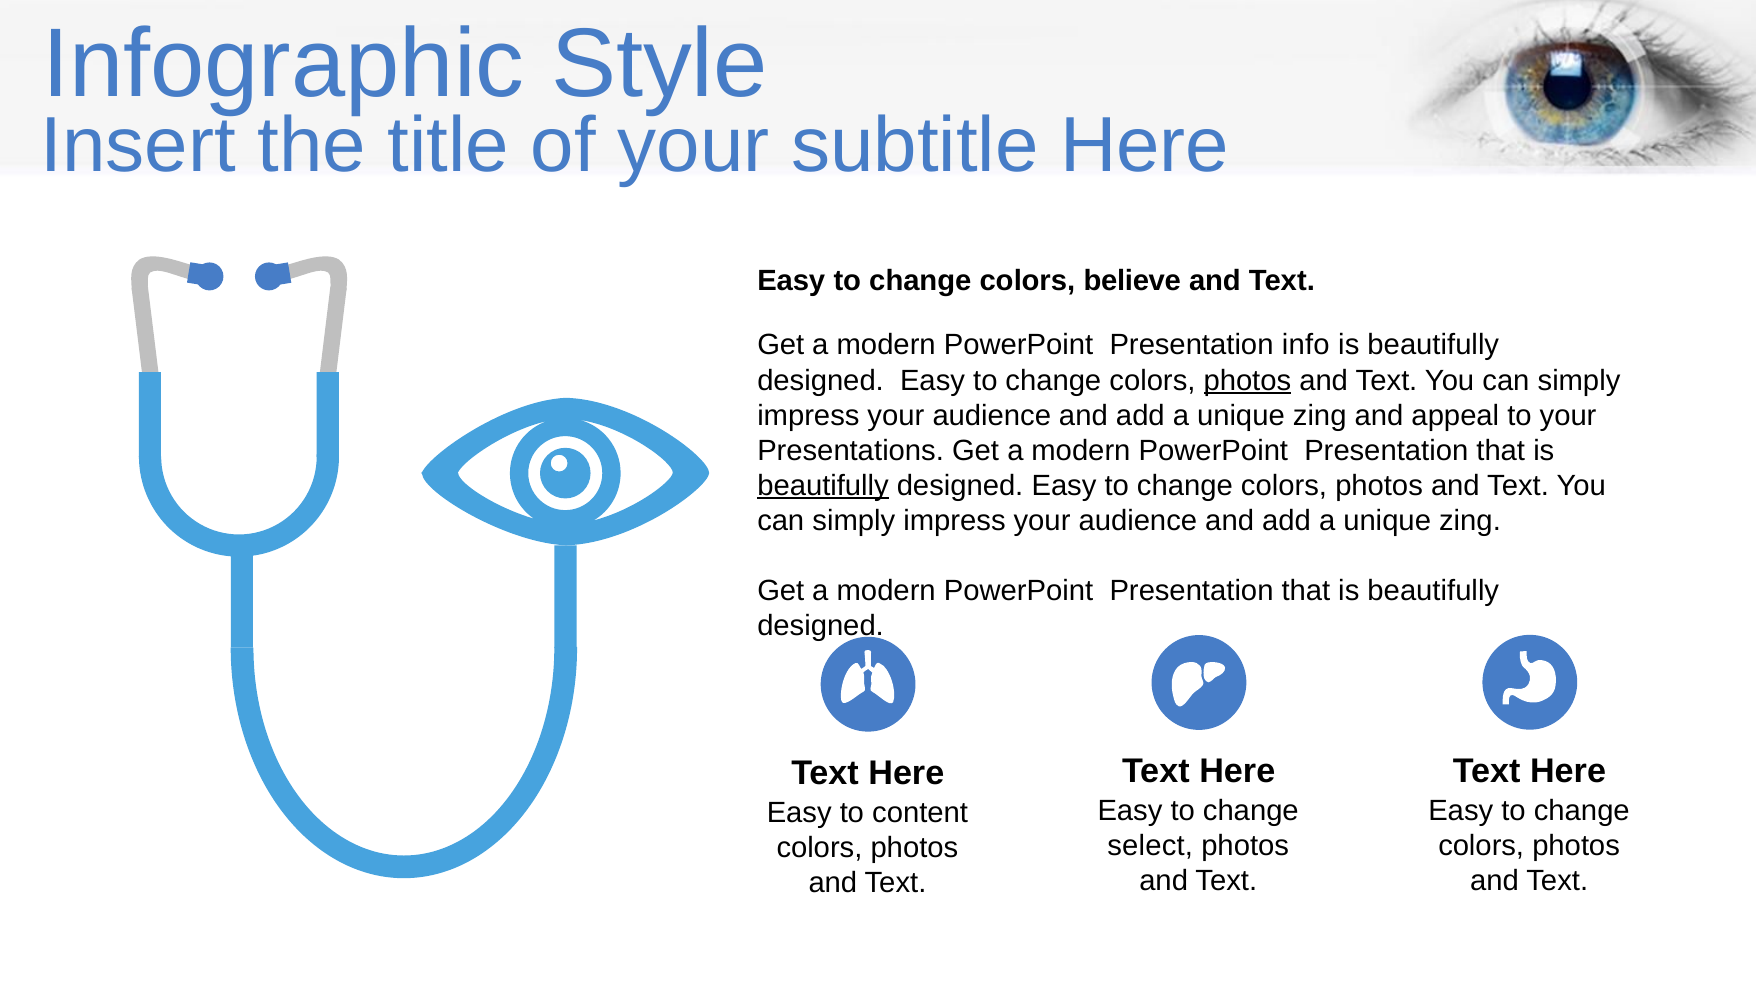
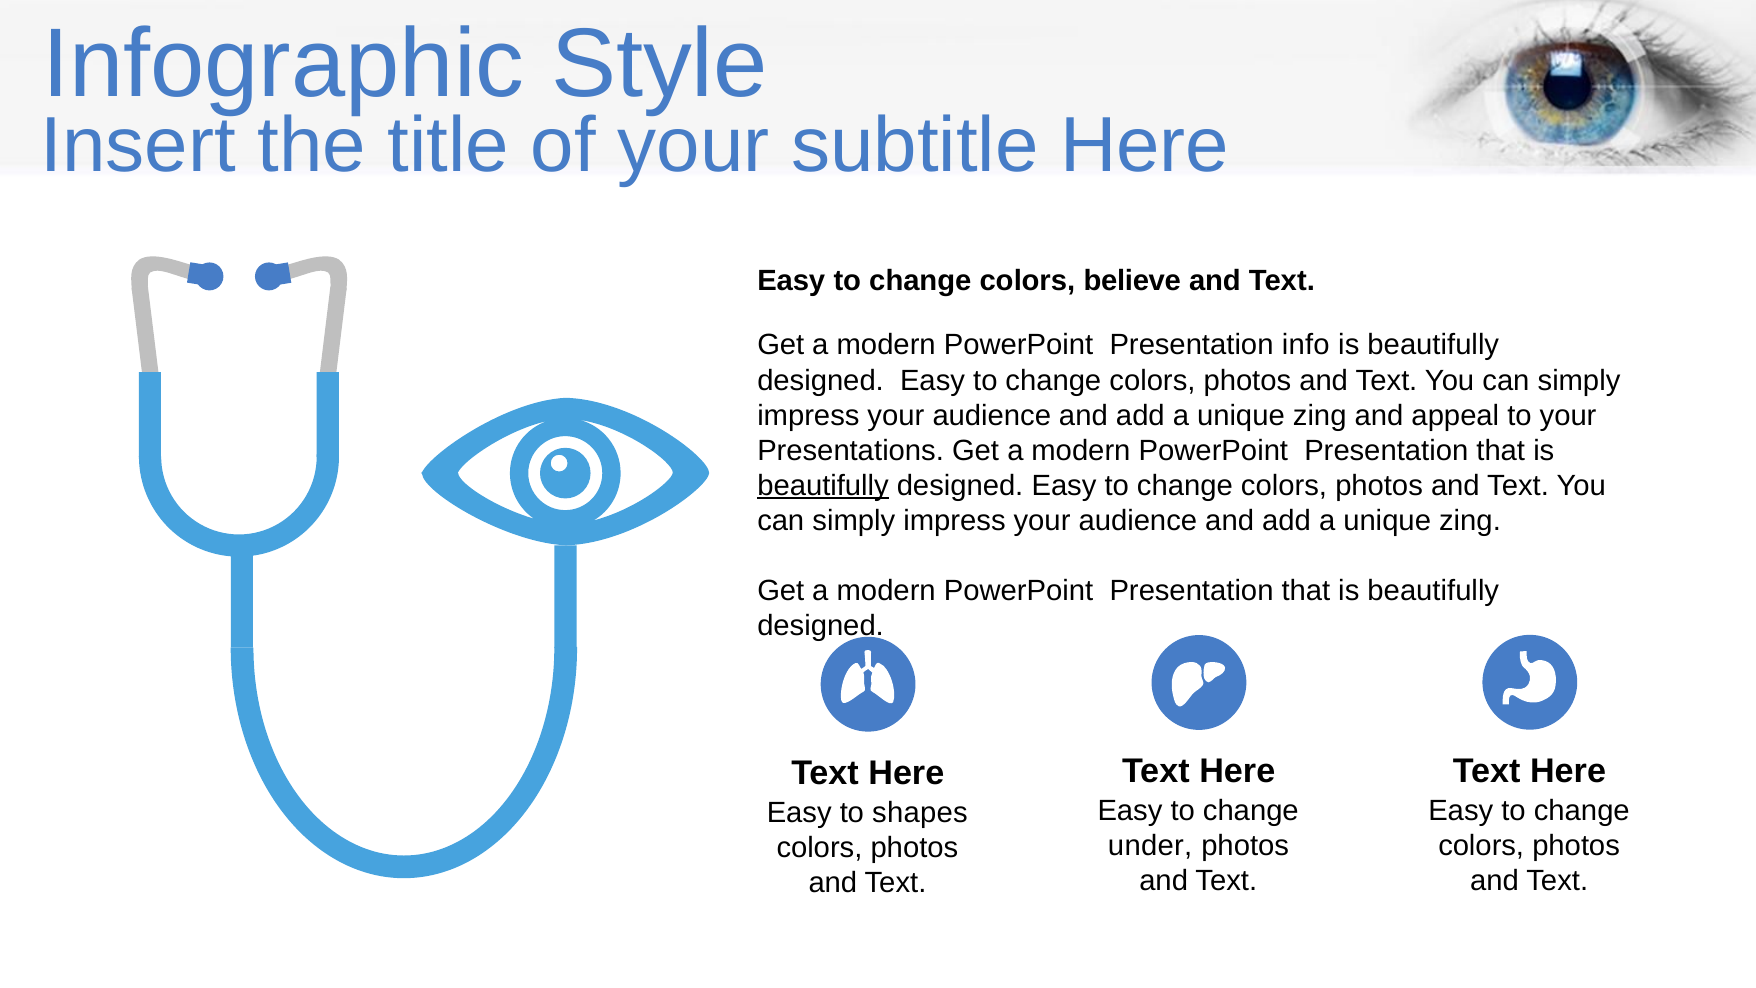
photos underline: present -> none (1247, 380)
content: content -> shapes (920, 812)
select: select -> under (1150, 846)
